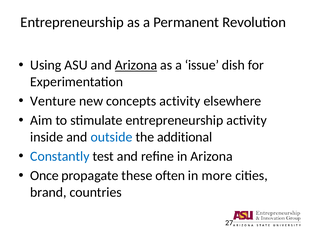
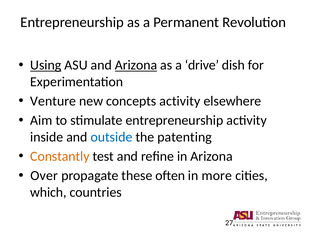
Using underline: none -> present (46, 65)
issue: issue -> drive (202, 65)
additional: additional -> patenting (185, 137)
Constantly colour: blue -> orange (60, 156)
Once: Once -> Over (44, 175)
brand: brand -> which (48, 192)
